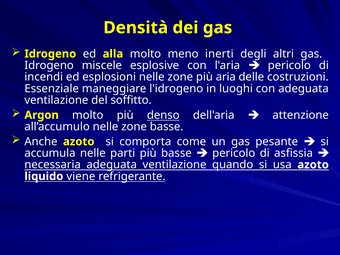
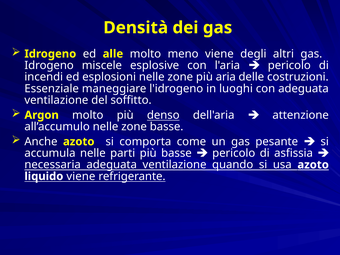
alla: alla -> alle (113, 54)
meno inerti: inerti -> viene (219, 54)
